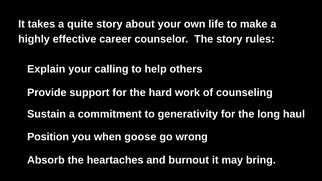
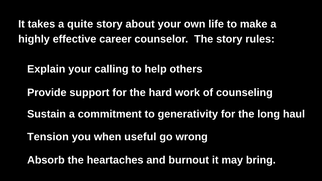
Position: Position -> Tension (48, 137)
goose: goose -> useful (140, 137)
